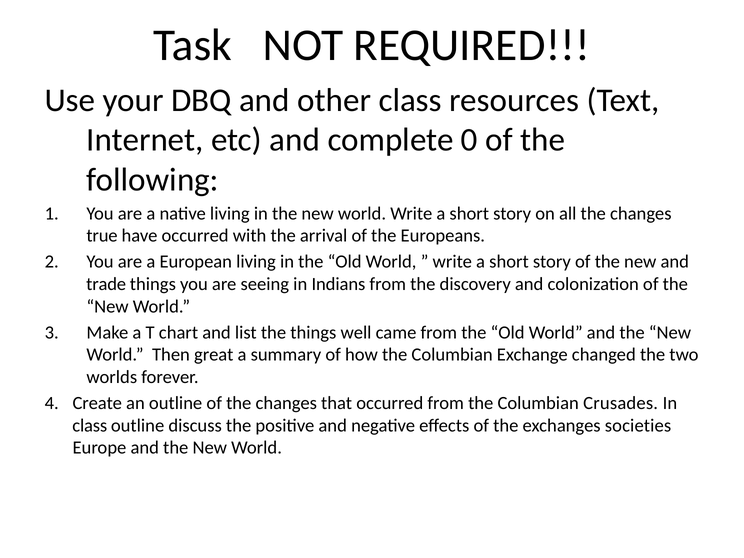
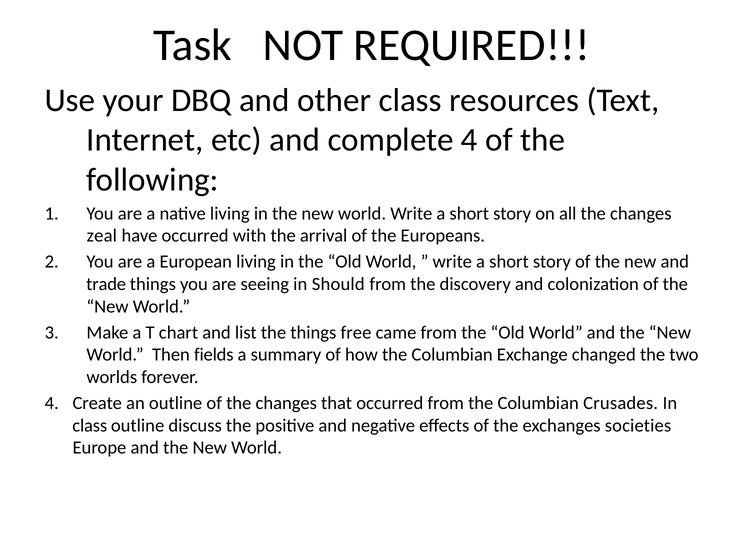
complete 0: 0 -> 4 (469, 140)
true: true -> zeal (102, 236)
Indians: Indians -> Should (338, 284)
well: well -> free (356, 332)
great: great -> fields (214, 355)
